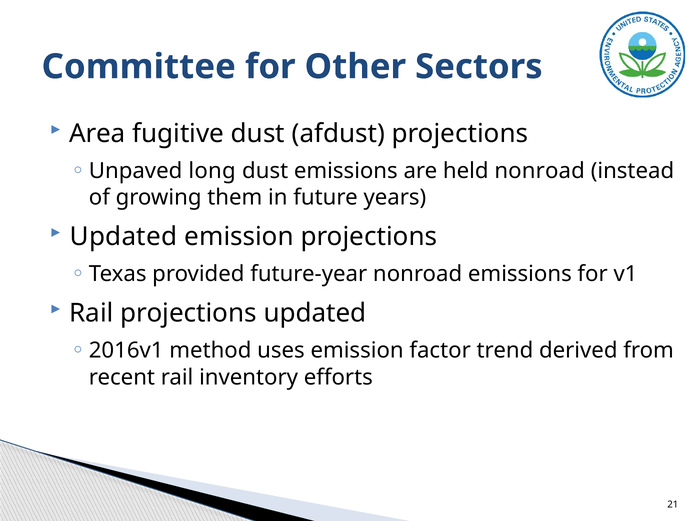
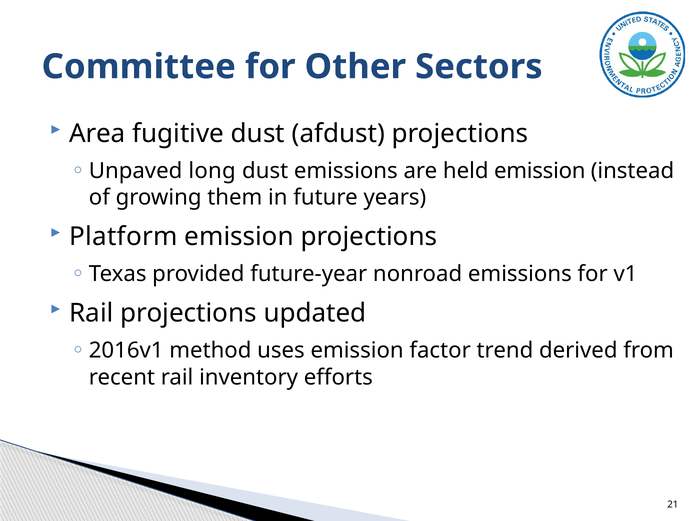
held nonroad: nonroad -> emission (540, 171)
Updated: Updated -> Platform (123, 237)
